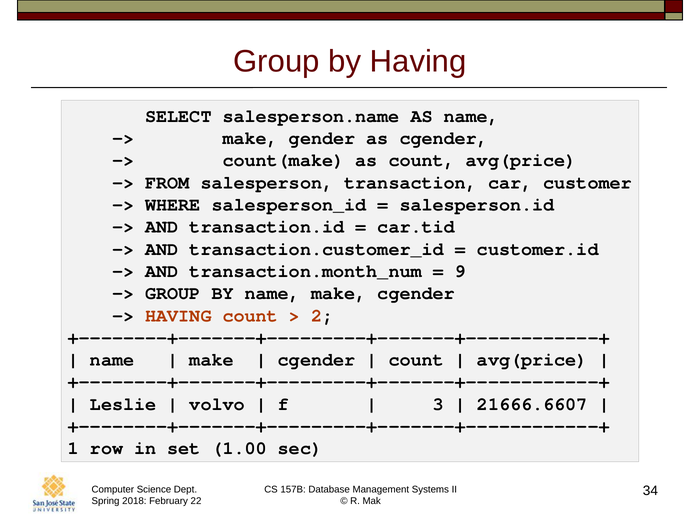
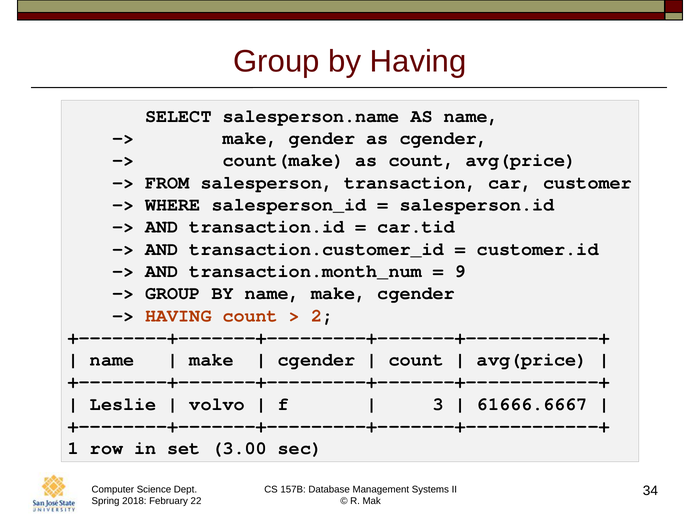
21666.6607: 21666.6607 -> 61666.6667 (532, 404)
1.00: 1.00 -> 3.00 (239, 448)
